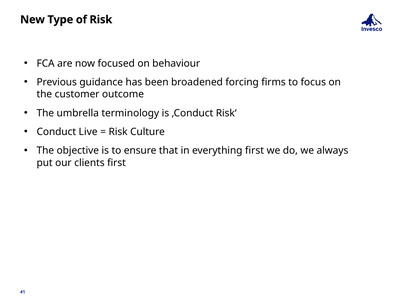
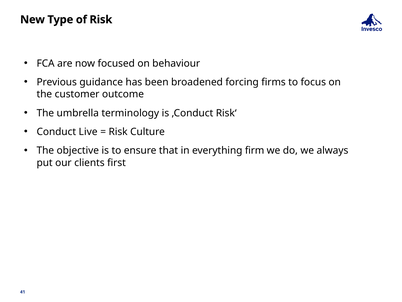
everything first: first -> firm (255, 150)
